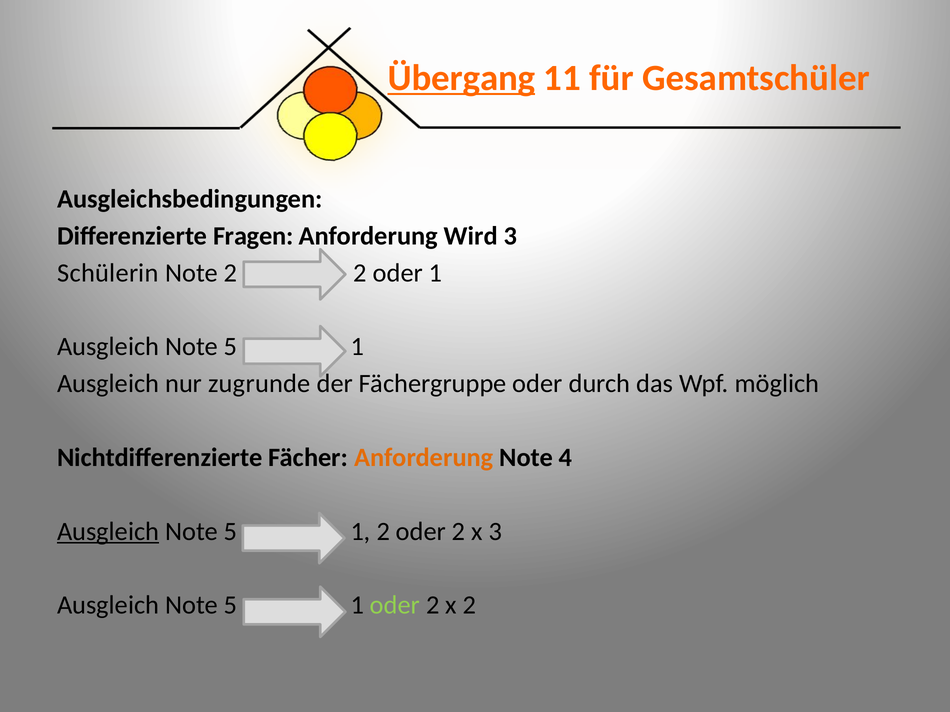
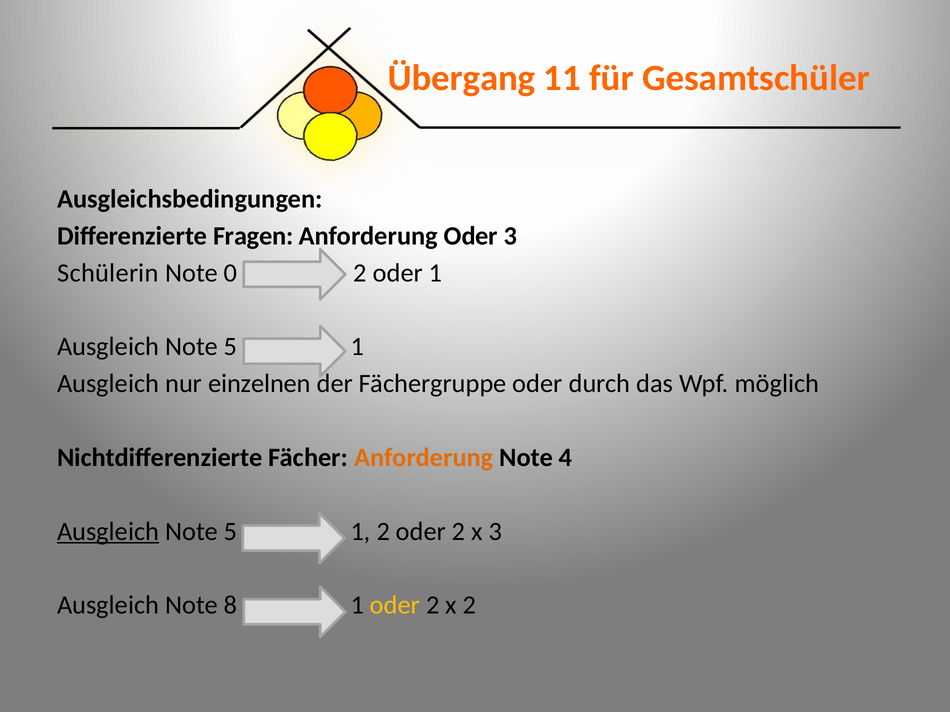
Übergang underline: present -> none (462, 78)
Anforderung Wird: Wird -> Oder (471, 236)
2: 2 -> 0 (231, 273)
zugrunde: zugrunde -> einzelnen (259, 384)
5: 5 -> 8 (231, 606)
oder colour: light green -> yellow (395, 606)
